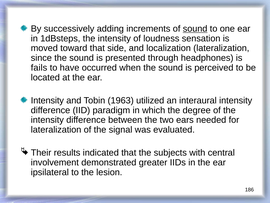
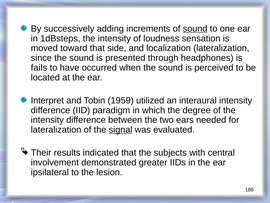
Intensity: Intensity -> Interpret (47, 100)
1963: 1963 -> 1959 (121, 100)
signal underline: none -> present (121, 129)
